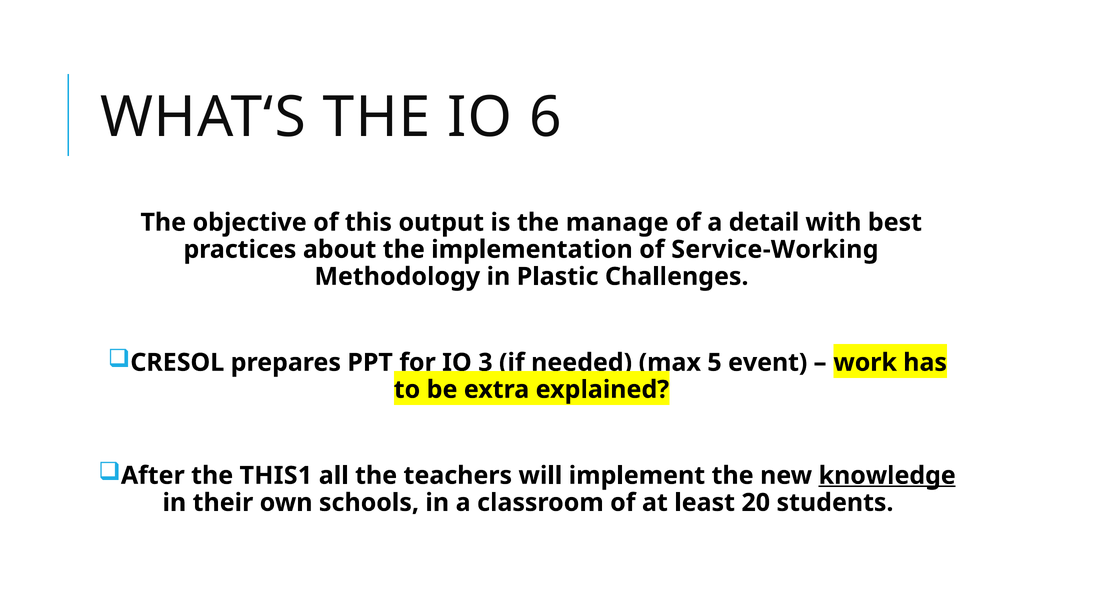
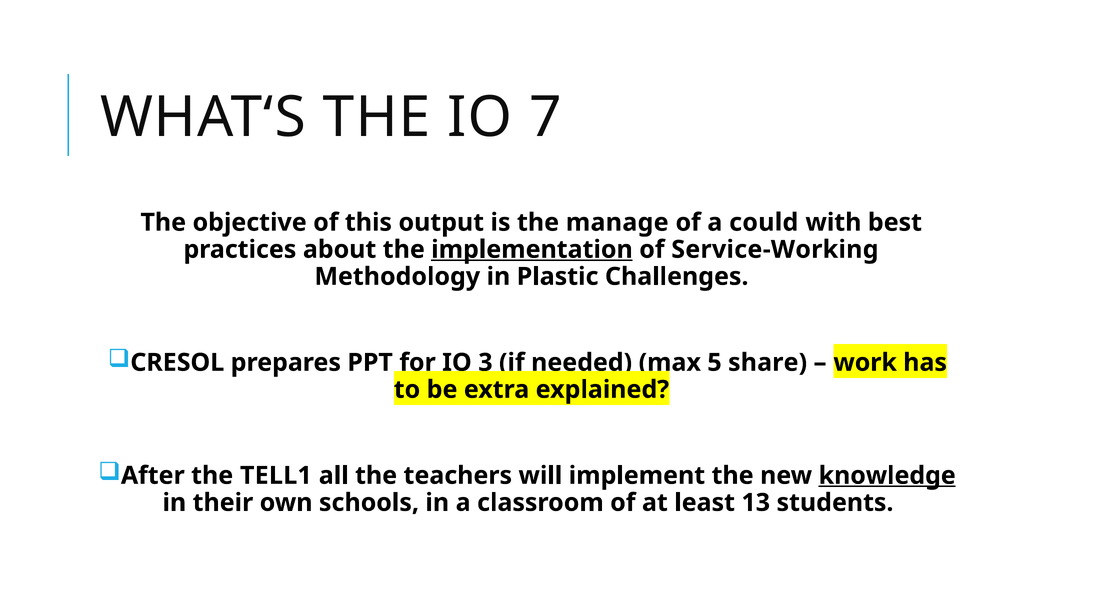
6: 6 -> 7 (545, 117)
detail: detail -> could (764, 222)
implementation underline: none -> present (532, 249)
event: event -> share (768, 362)
THIS1: THIS1 -> TELL1 (276, 475)
20: 20 -> 13 (756, 502)
